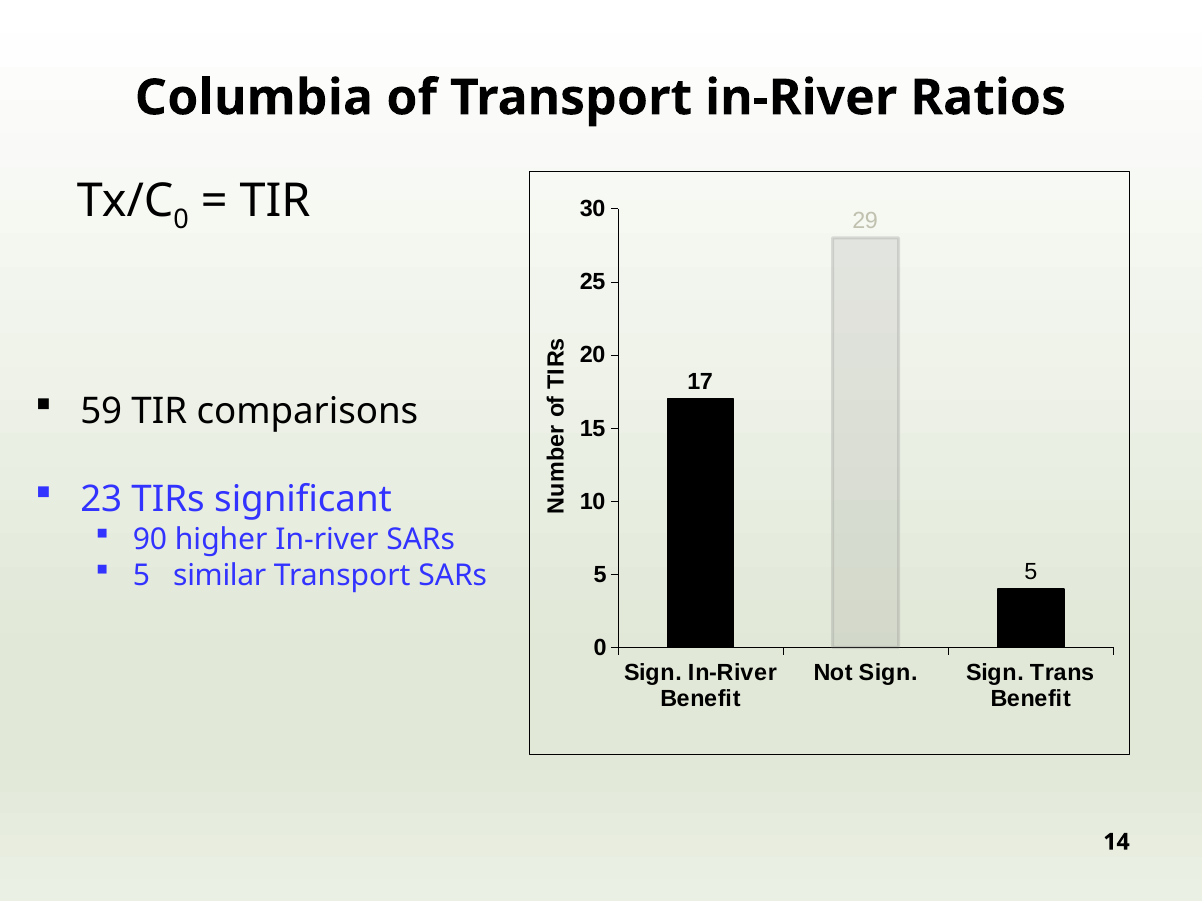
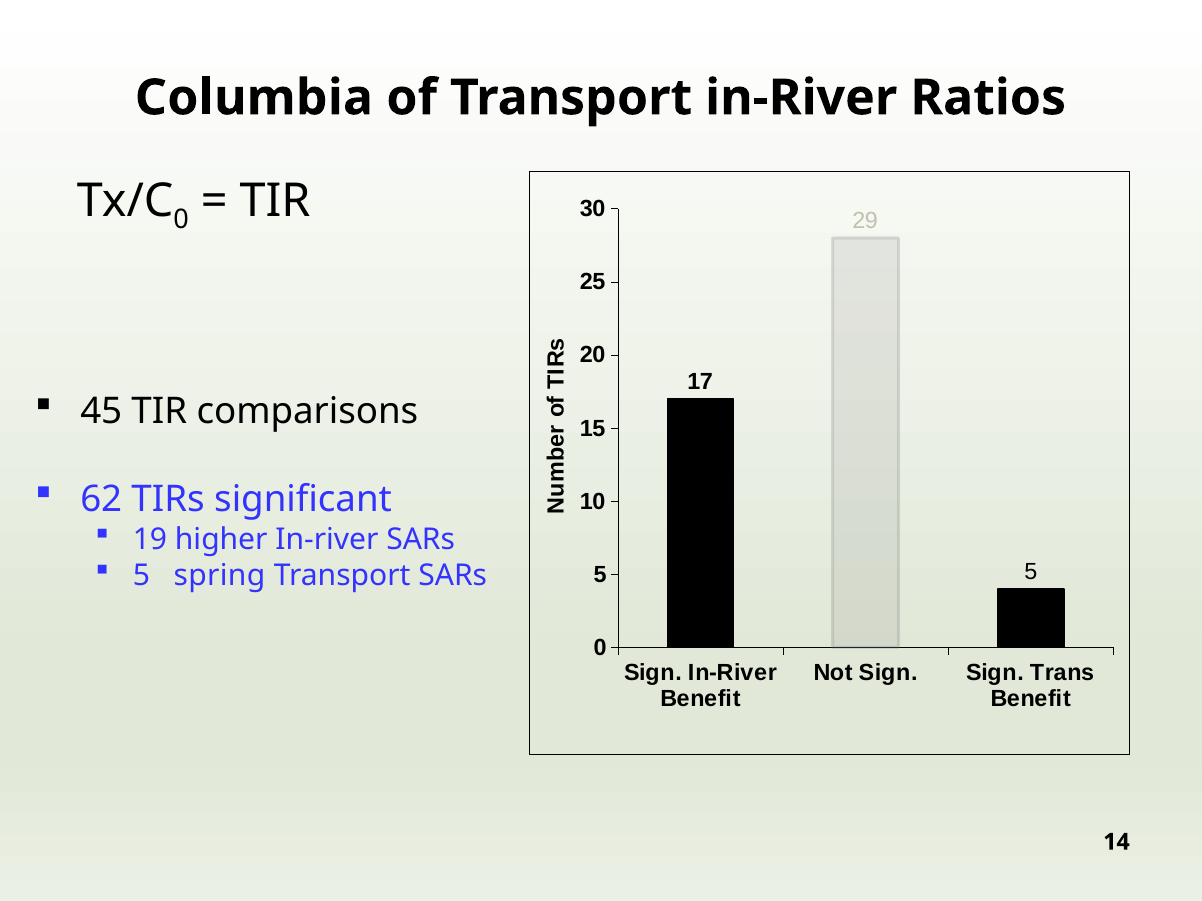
59: 59 -> 45 (101, 412)
23: 23 -> 62 (101, 500)
90: 90 -> 19 (150, 540)
similar: similar -> spring (220, 576)
